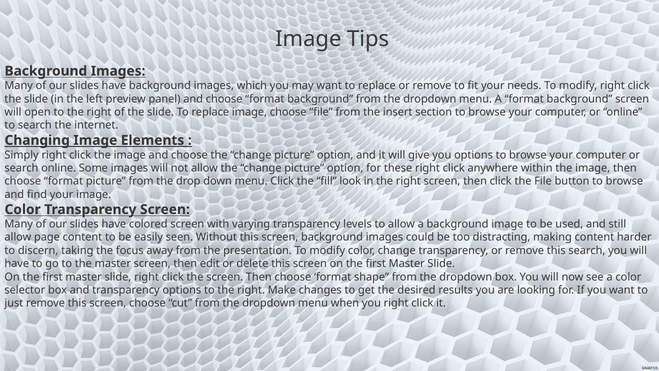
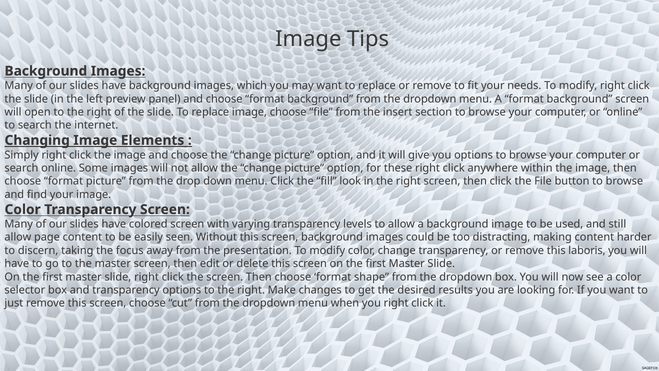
this search: search -> laboris (587, 250)
